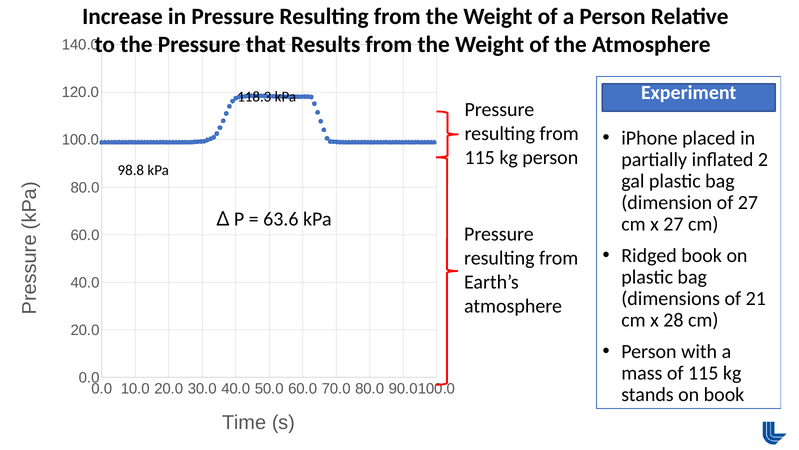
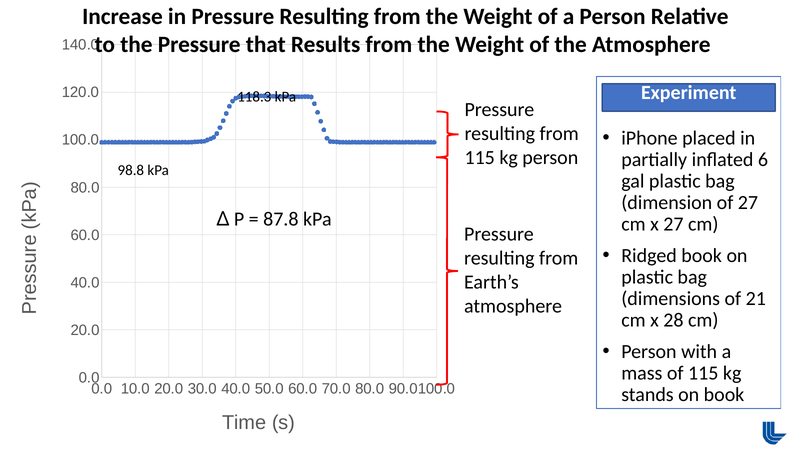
2: 2 -> 6 (763, 160)
63.6: 63.6 -> 87.8 (281, 219)
